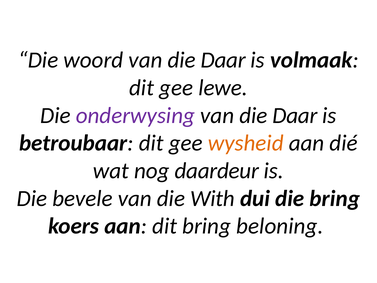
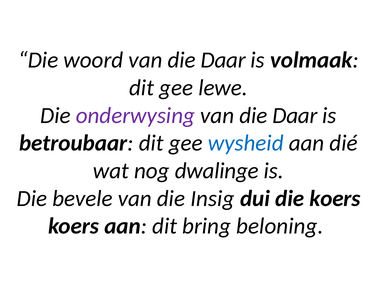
wysheid colour: orange -> blue (246, 143)
daardeur: daardeur -> dwalinge (217, 171)
With: With -> Insig (212, 198)
die bring: bring -> koers (335, 198)
